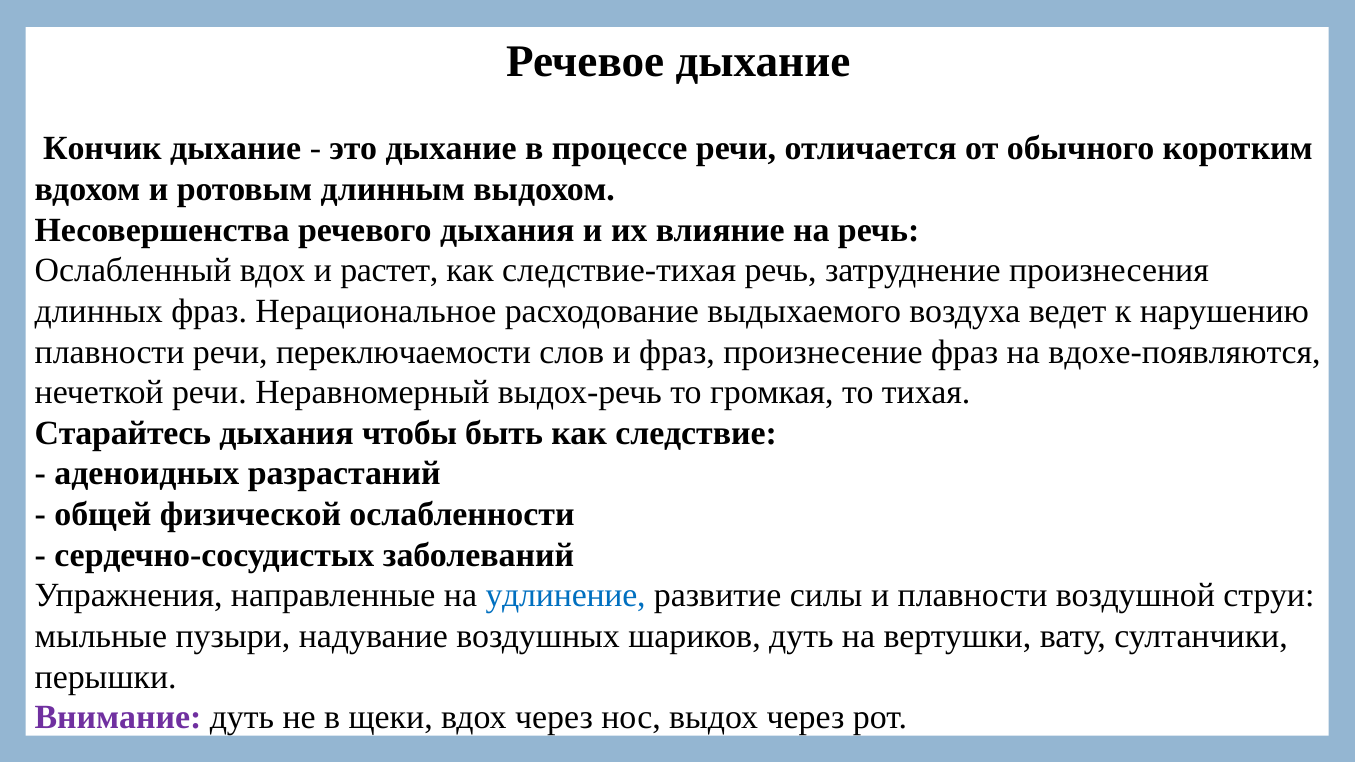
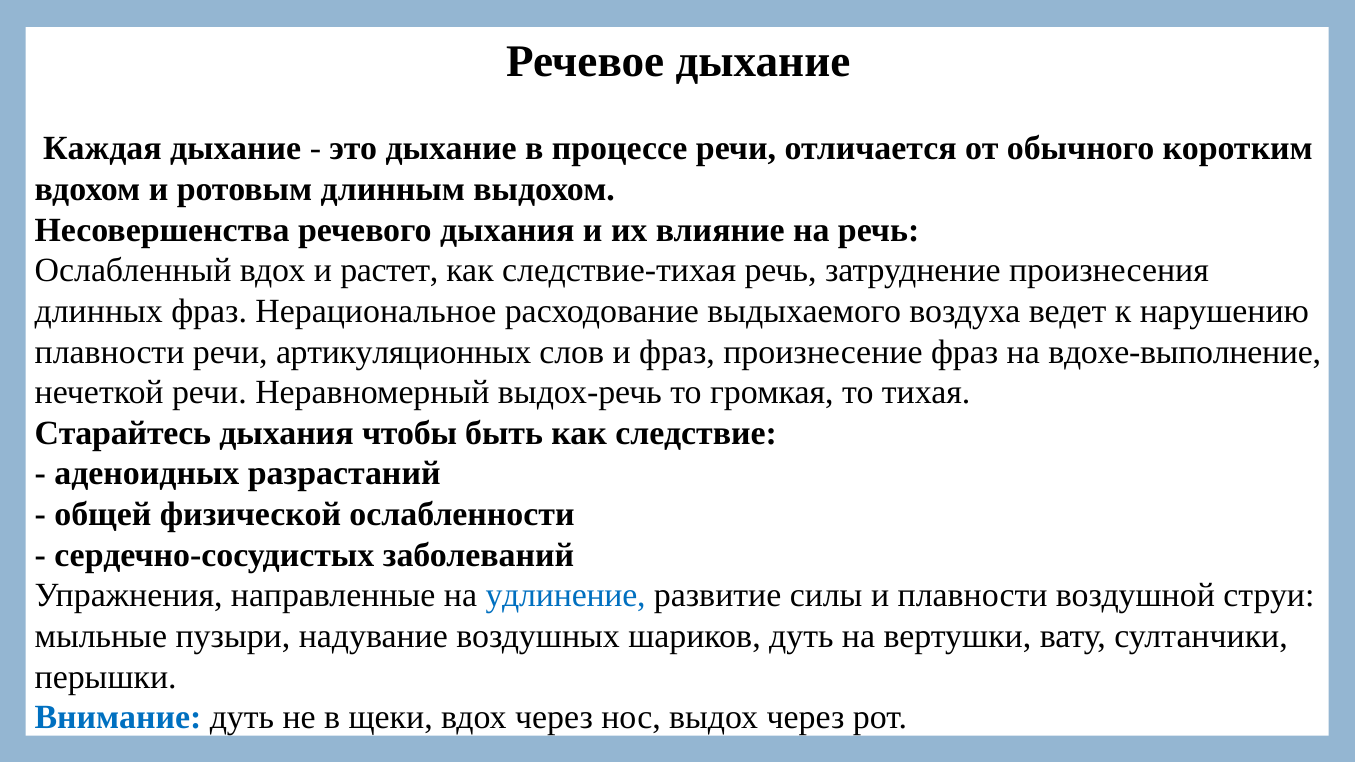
Кончик: Кончик -> Каждая (102, 149)
переключаемости: переключаемости -> артикуляционных (404, 352)
вдохе-появляются: вдохе-появляются -> вдохе-выполнение (1185, 352)
Внимание colour: purple -> blue (118, 718)
